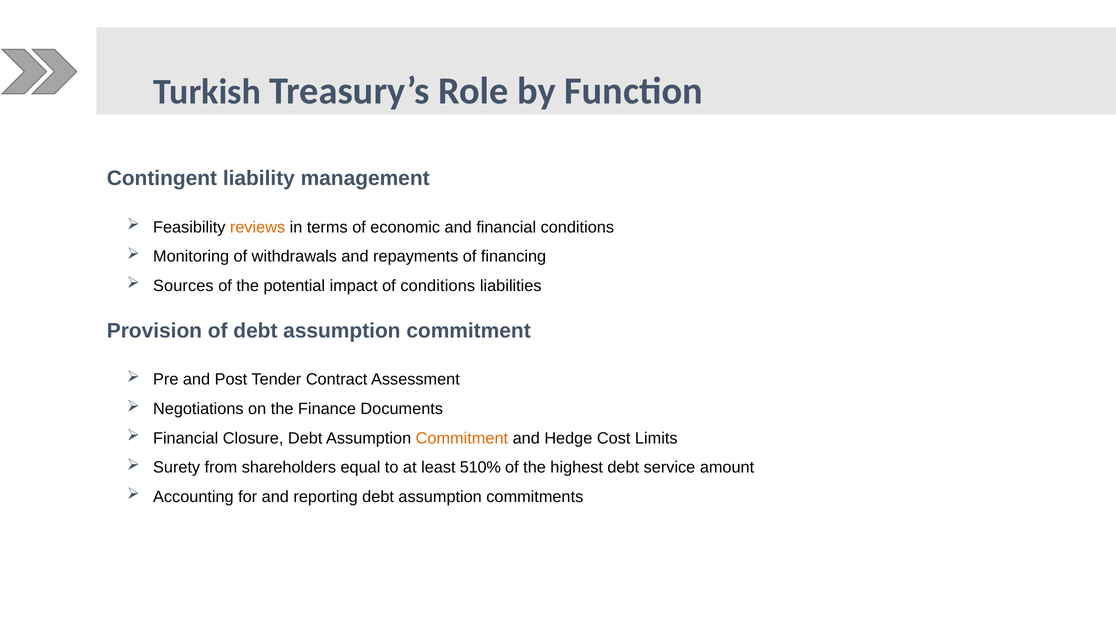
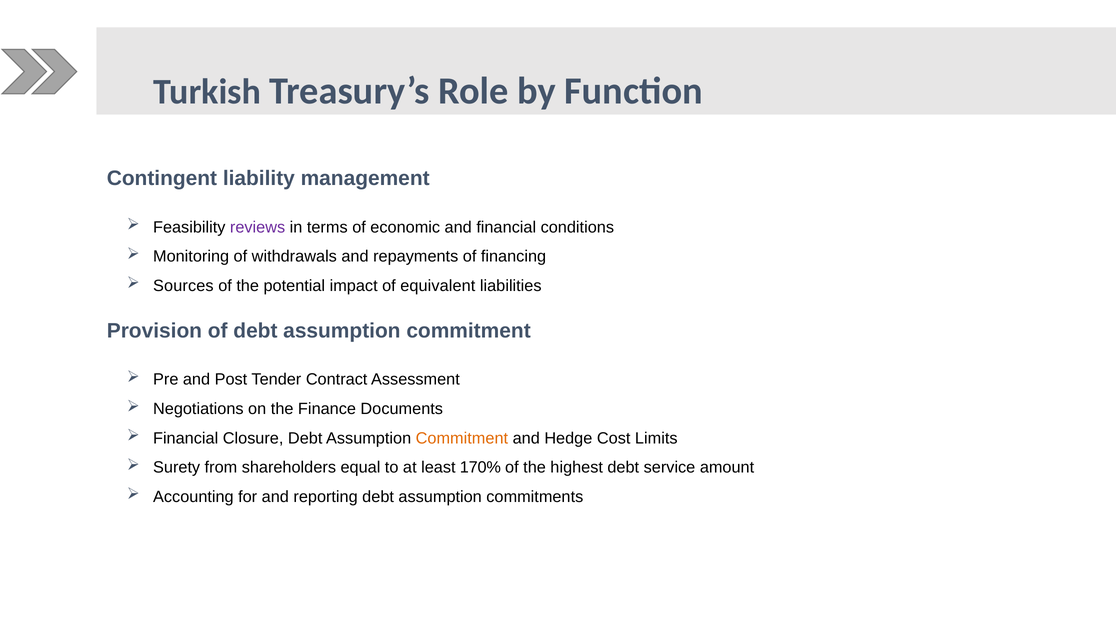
reviews colour: orange -> purple (258, 227)
of conditions: conditions -> equivalent (438, 286)
510%: 510% -> 170% (480, 467)
